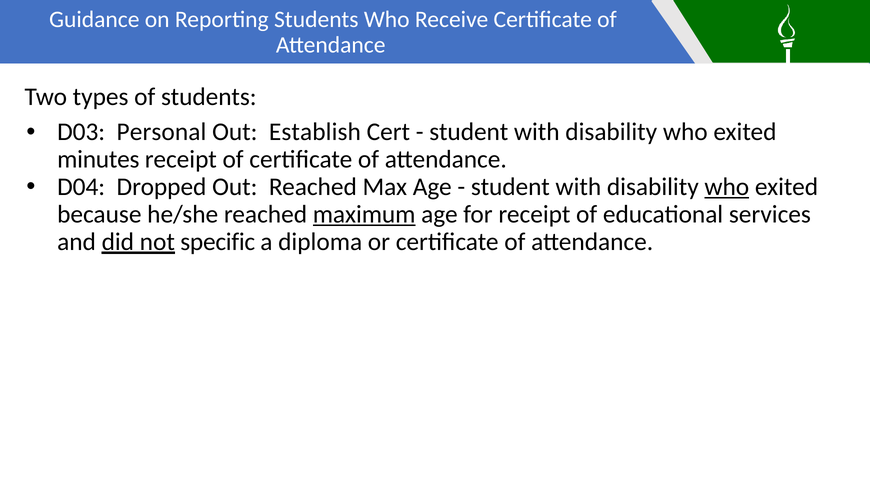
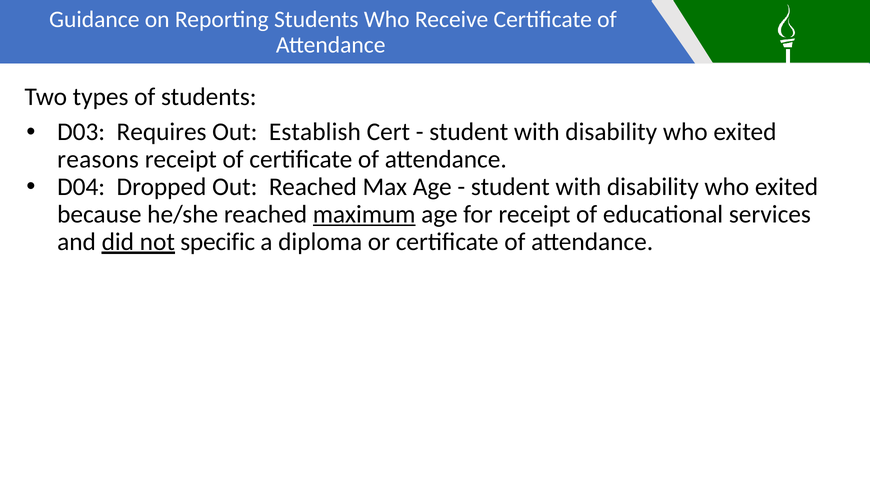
Personal: Personal -> Requires (162, 132)
minutes: minutes -> reasons (98, 159)
who underline: present -> none (727, 187)
